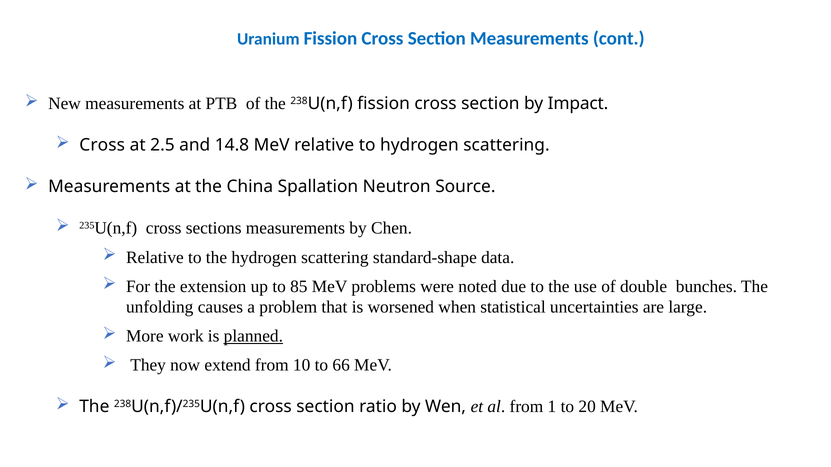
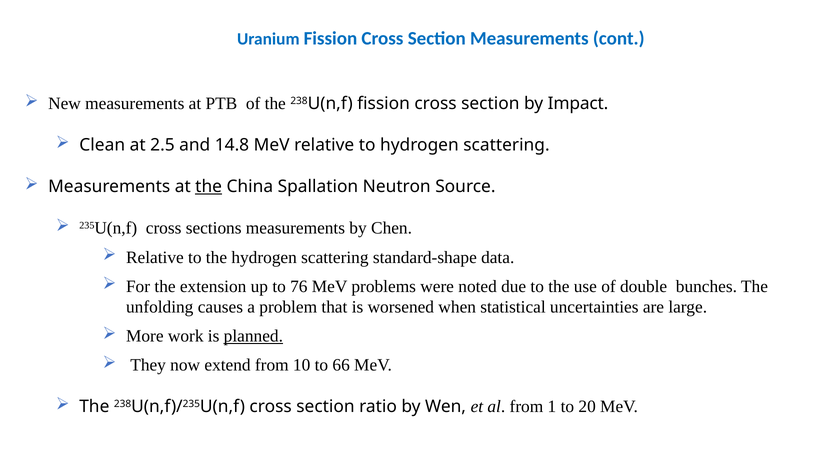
Cross: Cross -> Clean (102, 145)
the underline: none -> present (209, 187)
85: 85 -> 76 (299, 287)
